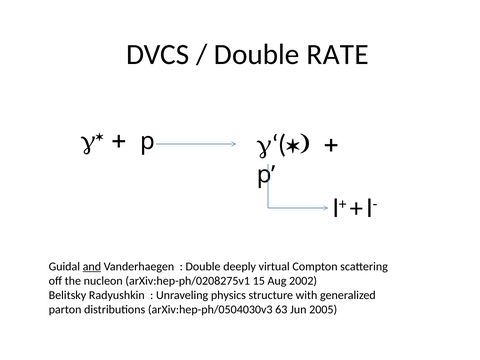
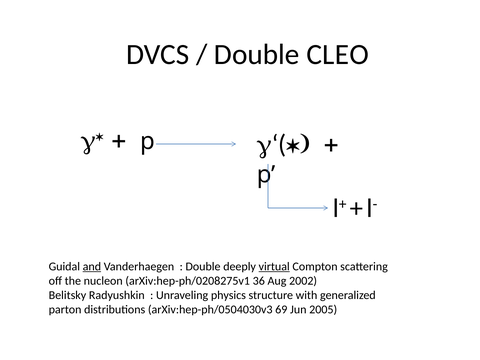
RATE: RATE -> CLEO (338, 54)
virtual underline: none -> present (274, 266)
15: 15 -> 36 (259, 281)
63: 63 -> 69 (281, 310)
